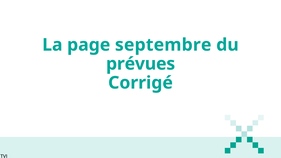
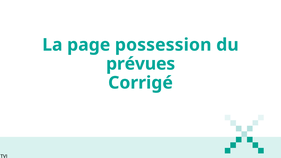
septembre: septembre -> possession (163, 45)
